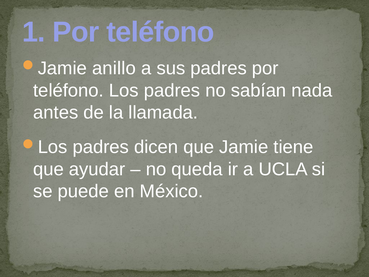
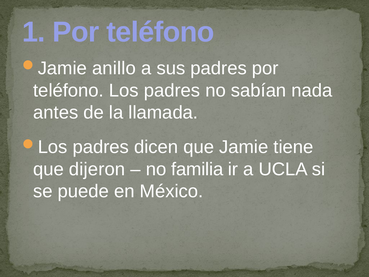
ayudar: ayudar -> dijeron (97, 169)
queda: queda -> familia (197, 169)
